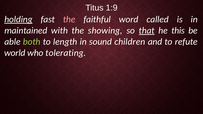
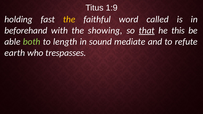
holding underline: present -> none (18, 19)
the colour: pink -> yellow (69, 19)
maintained: maintained -> beforehand (26, 31)
children: children -> mediate (130, 42)
world: world -> earth (15, 53)
tolerating: tolerating -> trespasses (66, 53)
